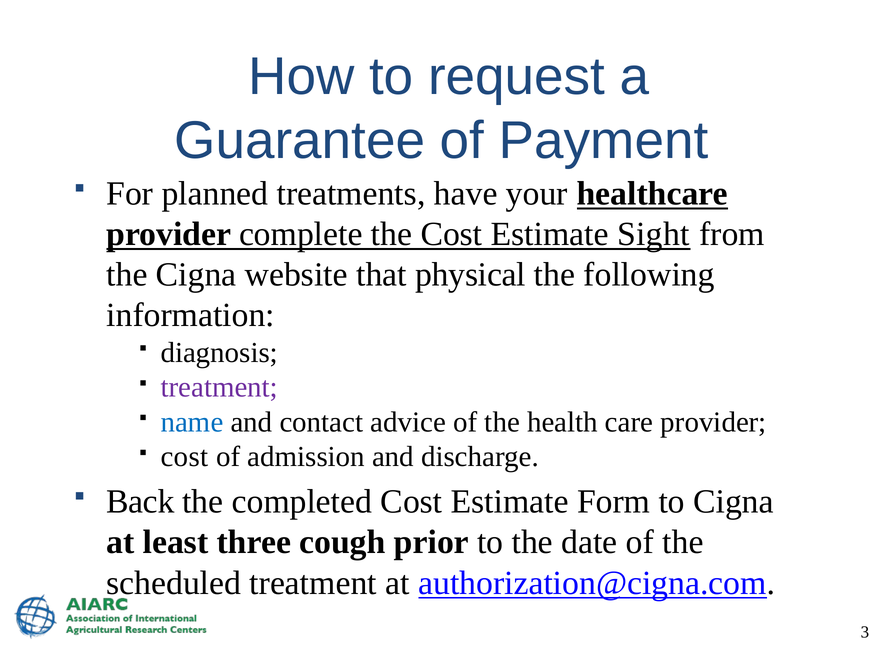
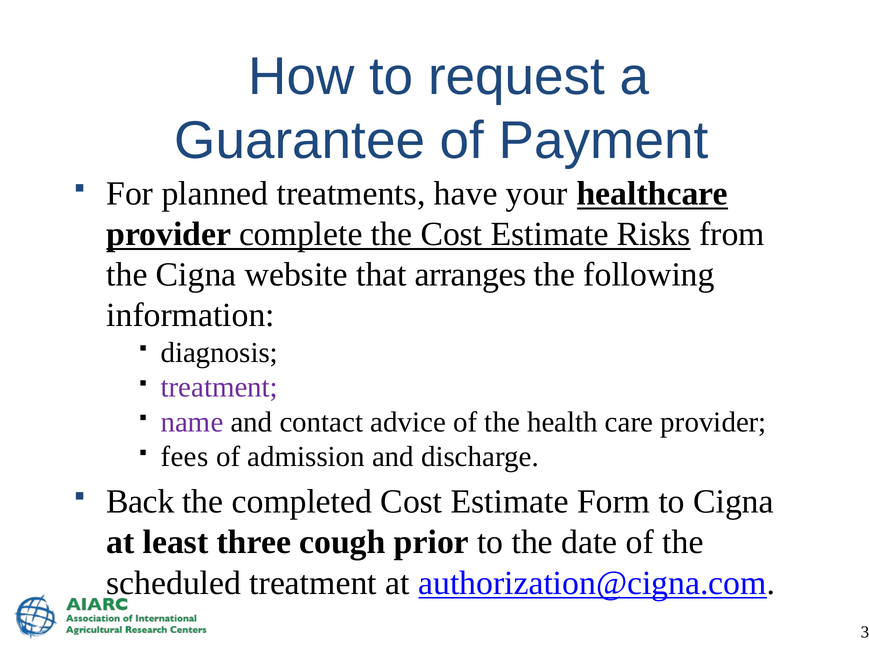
Sight: Sight -> Risks (654, 234)
physical: physical -> arranges (471, 275)
name colour: blue -> purple (192, 422)
cost: cost -> fees (185, 457)
